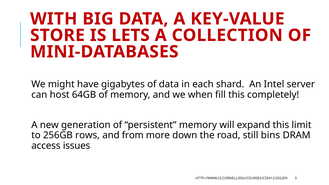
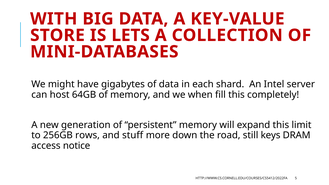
from: from -> stuff (133, 135)
bins: bins -> keys (271, 135)
issues: issues -> notice (77, 146)
